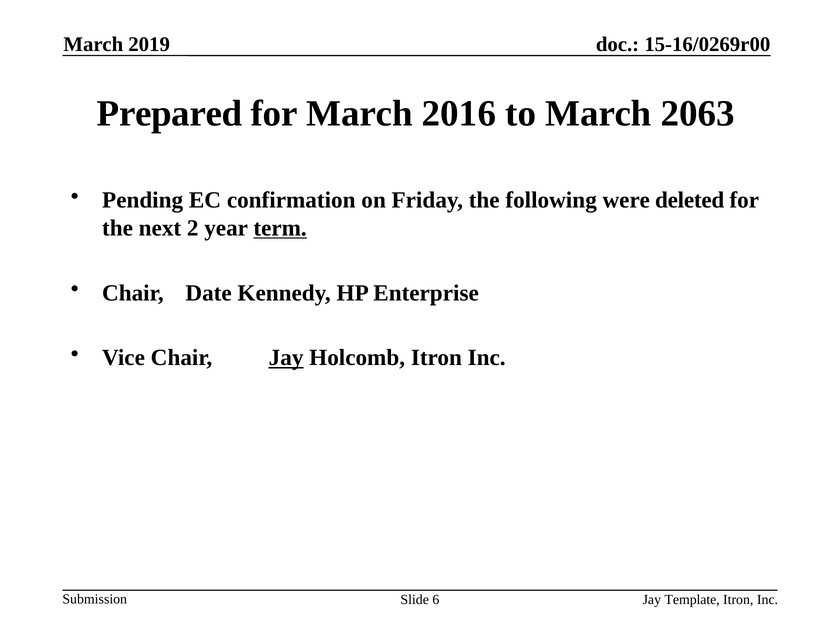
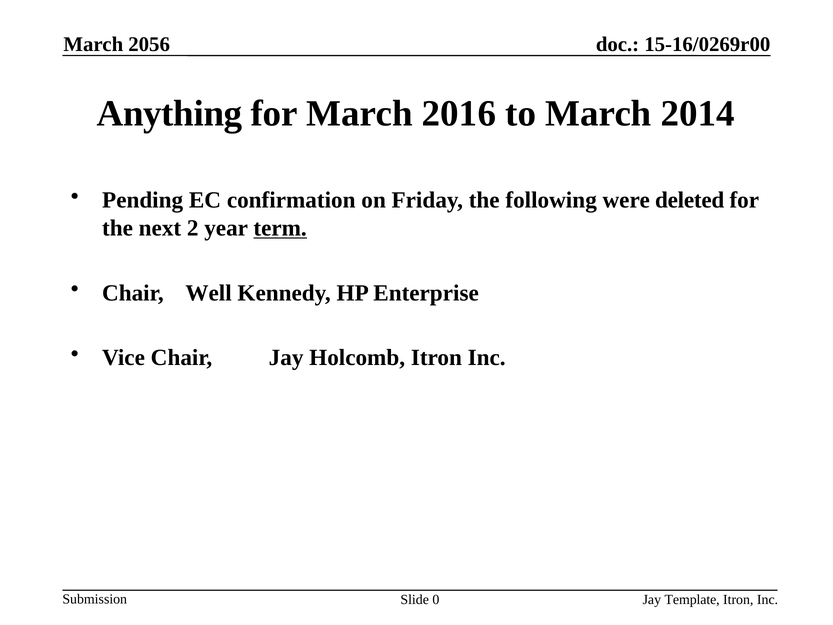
2019: 2019 -> 2056 (149, 44)
Prepared: Prepared -> Anything (170, 114)
2063: 2063 -> 2014 (698, 114)
Date: Date -> Well (209, 293)
Jay underline: present -> none (286, 358)
6: 6 -> 0 (436, 599)
